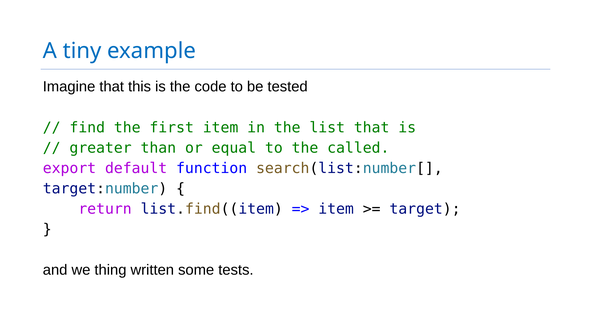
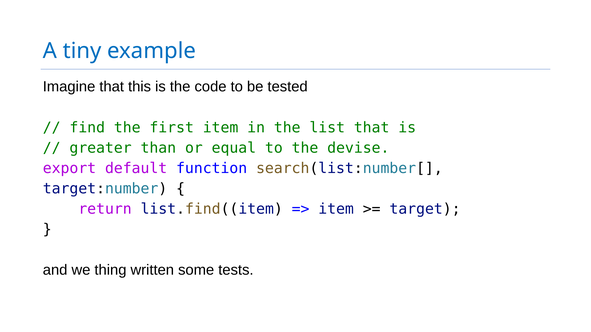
called: called -> devise (358, 148)
